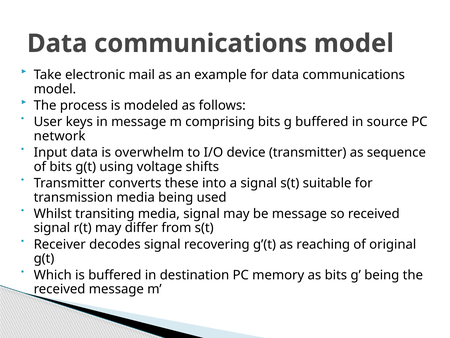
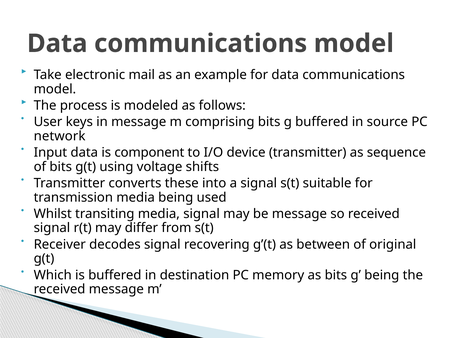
overwhelm: overwhelm -> component (149, 152)
reaching: reaching -> between (323, 244)
